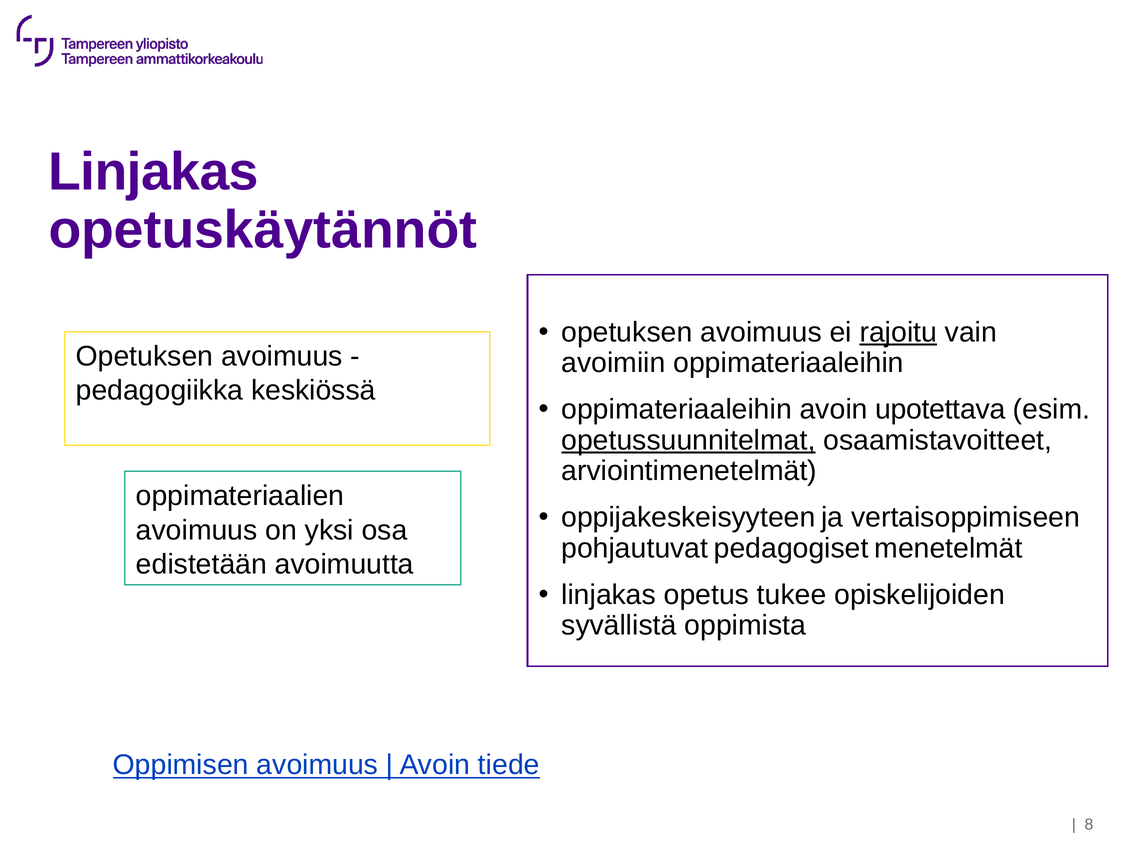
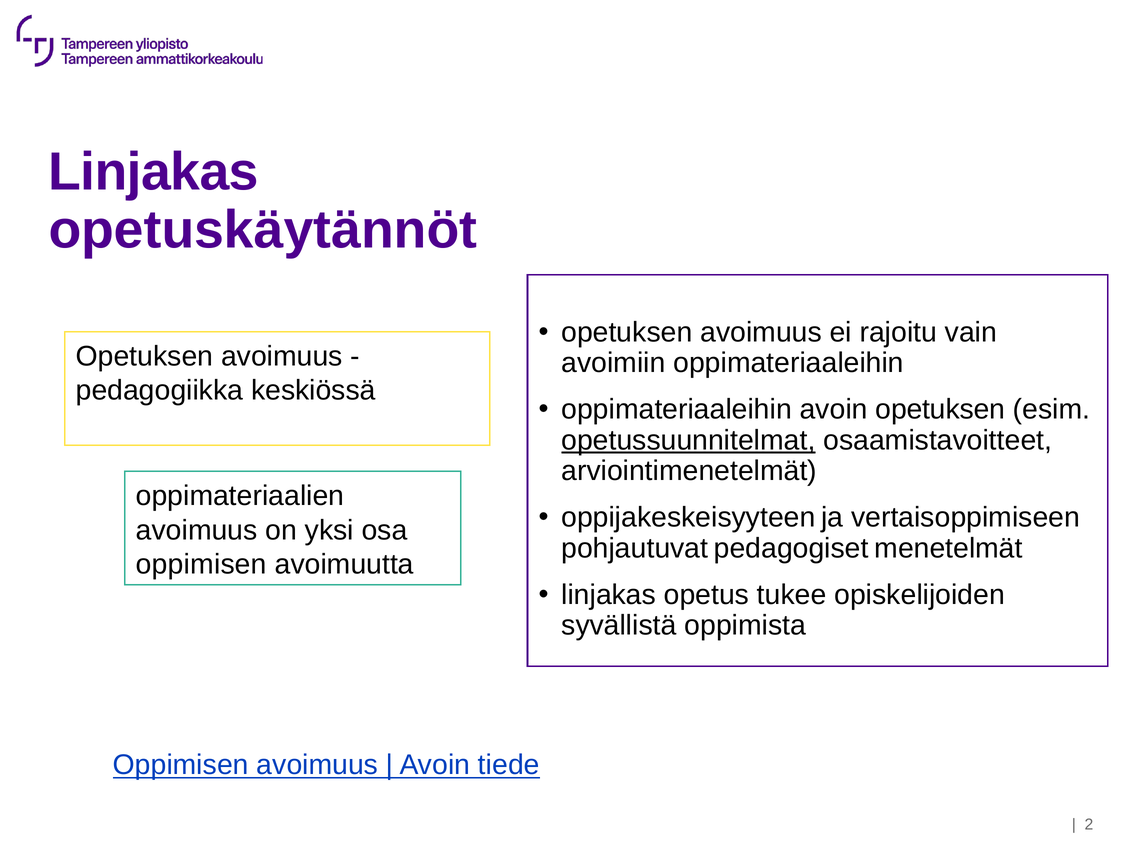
rajoitu underline: present -> none (898, 332)
avoin upotettava: upotettava -> opetuksen (940, 409)
edistetään: edistetään -> oppimisen (201, 564)
8: 8 -> 2 (1089, 824)
